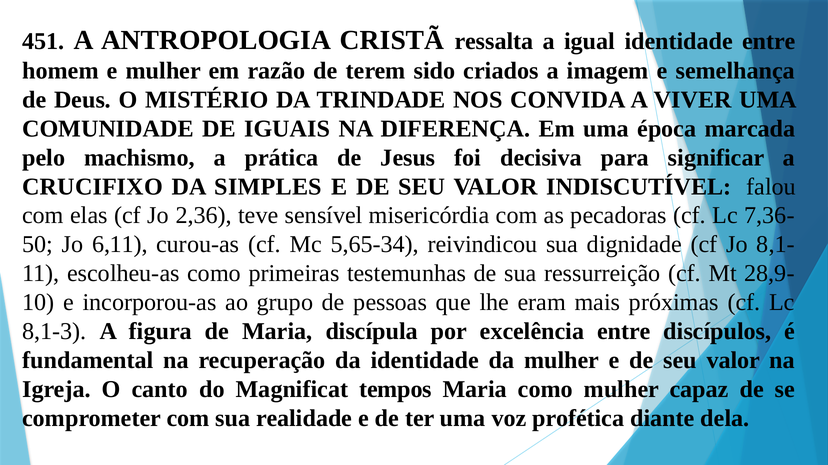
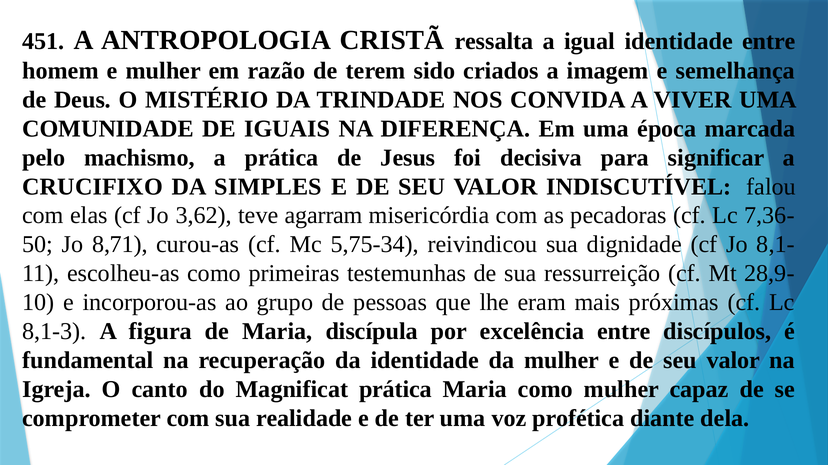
2,36: 2,36 -> 3,62 (204, 216)
sensível: sensível -> agarram (324, 216)
6,11: 6,11 -> 8,71 (120, 245)
5,65-34: 5,65-34 -> 5,75-34 (375, 245)
Magnificat tempos: tempos -> prática (395, 390)
